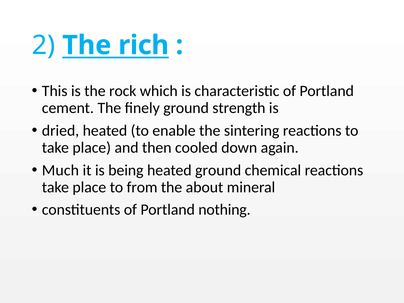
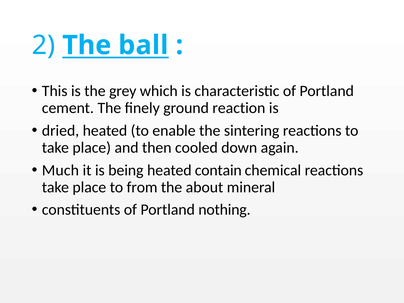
rich: rich -> ball (143, 45)
rock: rock -> grey (123, 91)
strength: strength -> reaction (239, 108)
heated ground: ground -> contain (218, 170)
